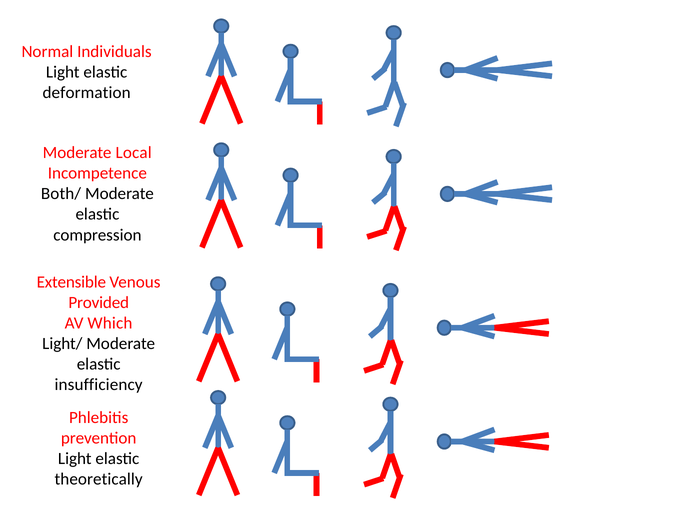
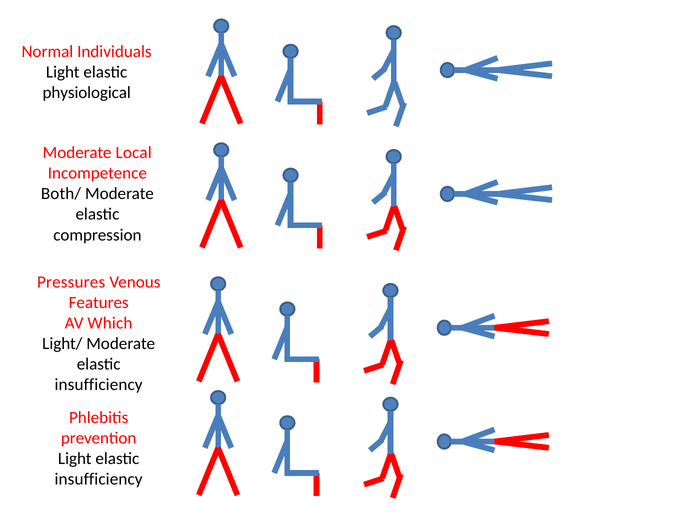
deformation: deformation -> physiological (87, 92)
Extensible: Extensible -> Pressures (71, 282)
Provided: Provided -> Features (99, 303)
theoretically: theoretically -> insufficiency (99, 479)
